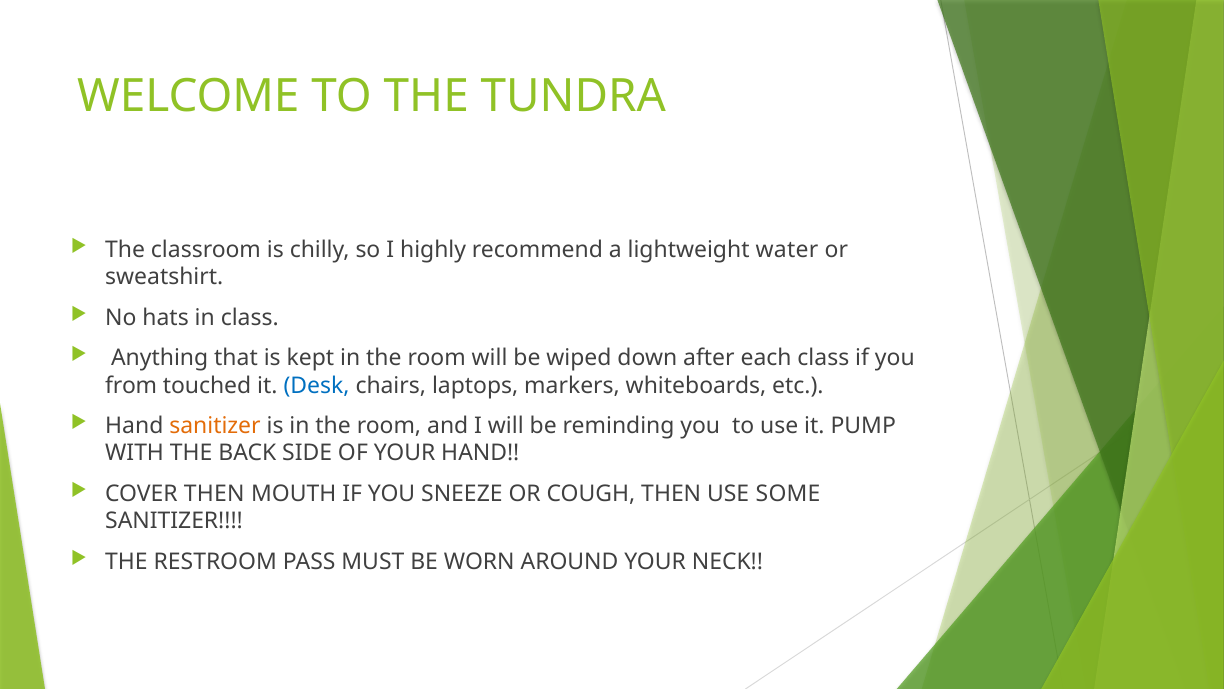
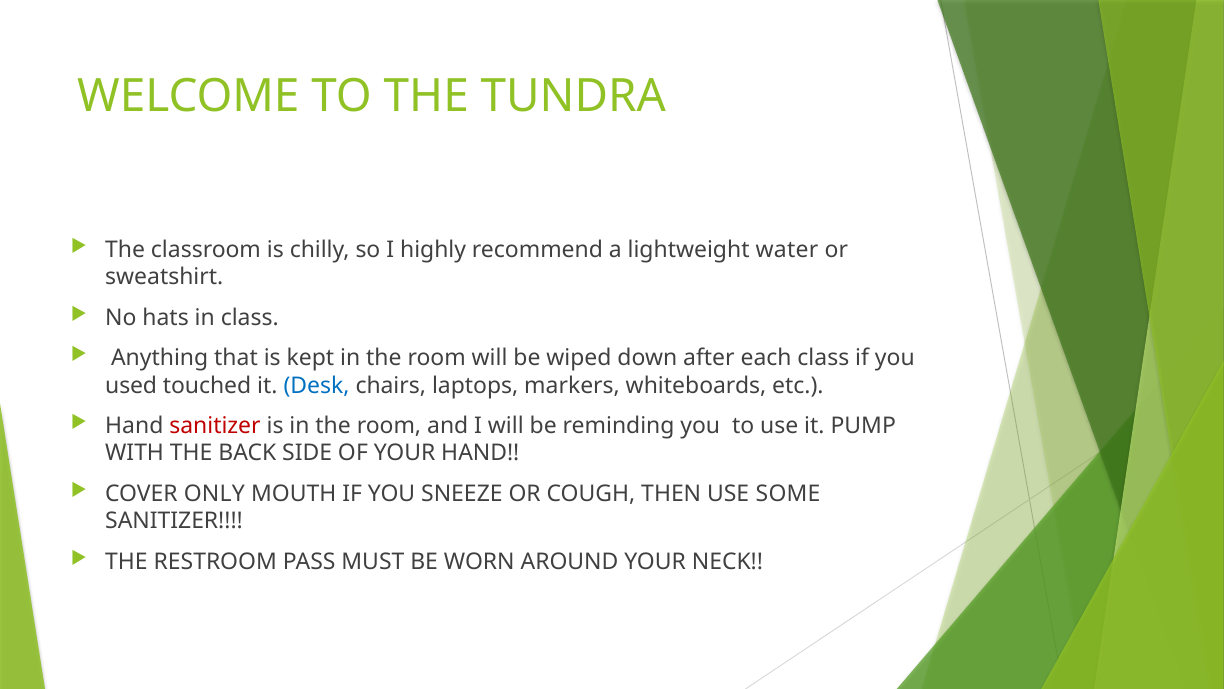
from: from -> used (131, 385)
sanitizer colour: orange -> red (215, 425)
COVER THEN: THEN -> ONLY (214, 493)
